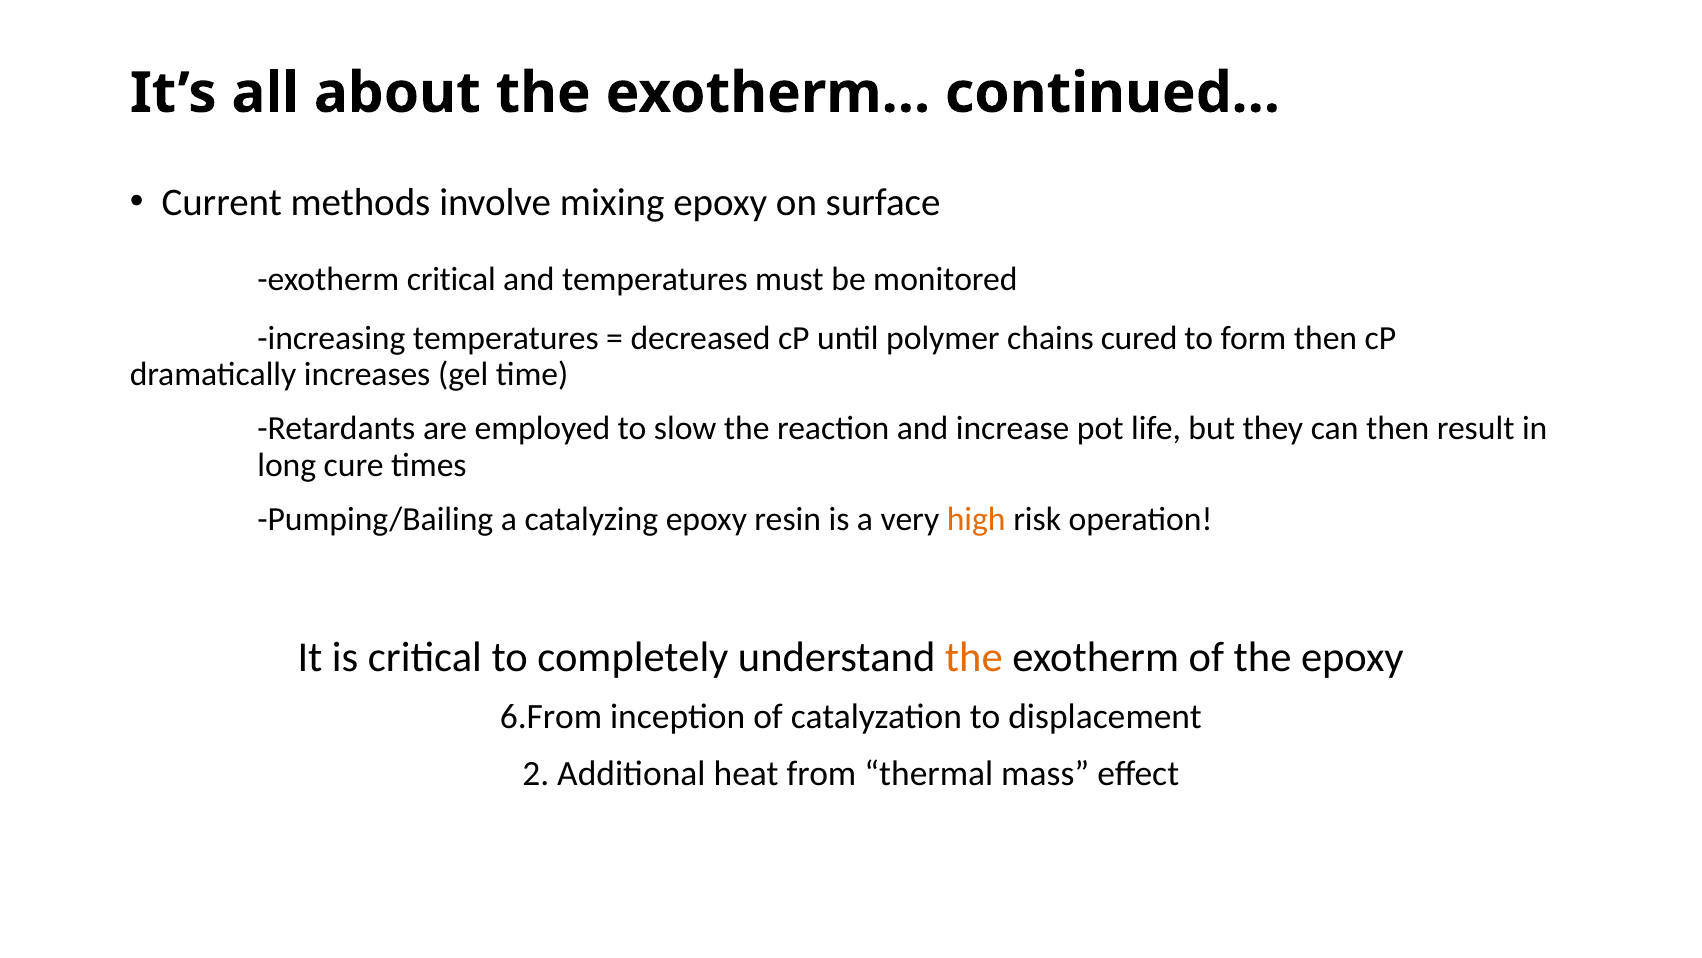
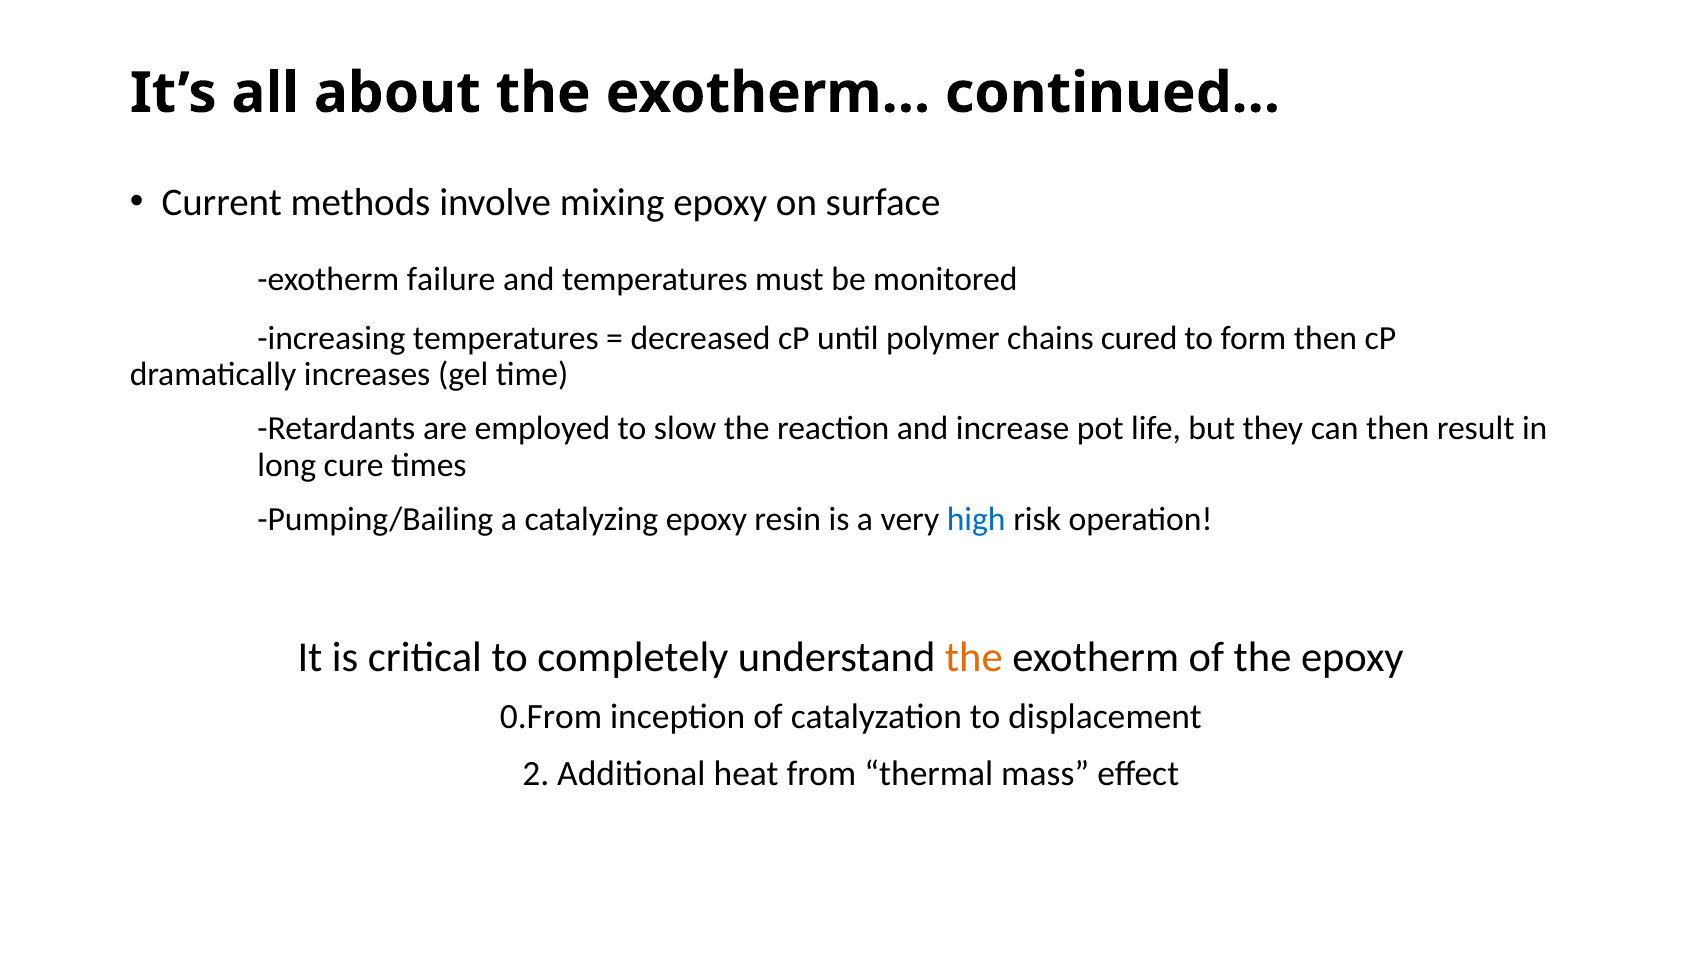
exotherm critical: critical -> failure (451, 279)
high colour: orange -> blue (976, 519)
6.From: 6.From -> 0.From (551, 717)
